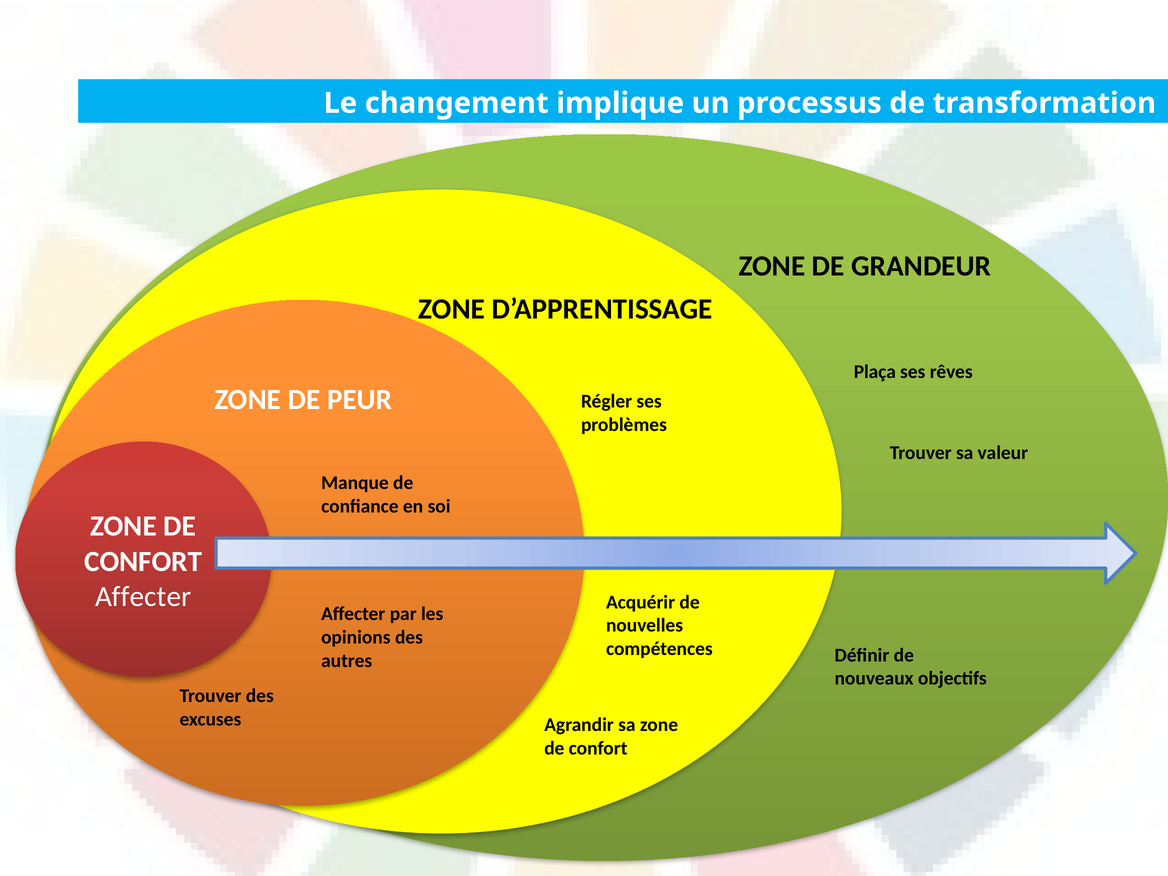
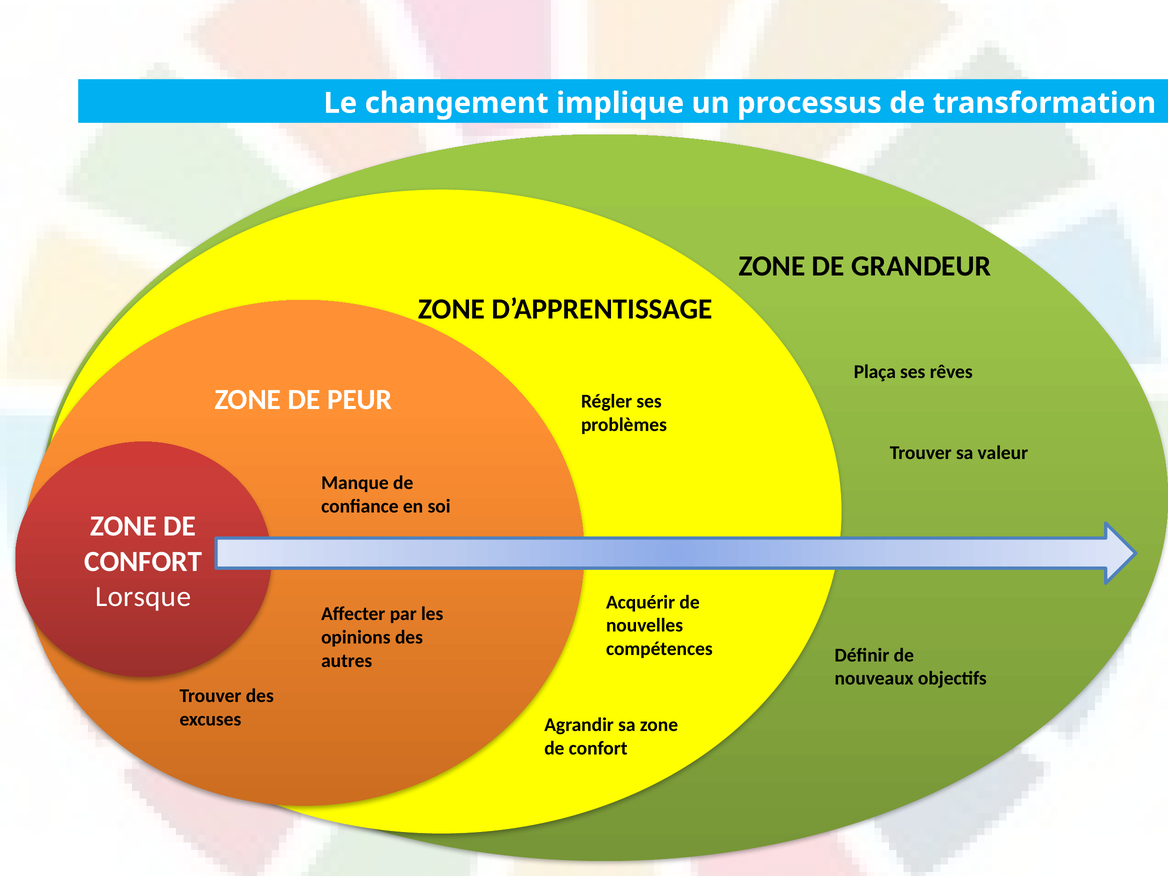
Affecter: Affecter -> Lorsque (143, 596)
